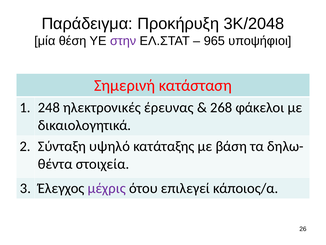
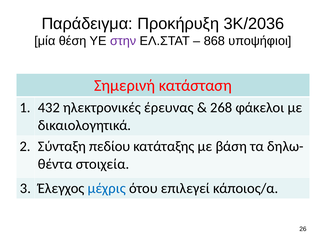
3Κ/2048: 3Κ/2048 -> 3Κ/2036 (254, 24)
965: 965 -> 868 (214, 41)
248: 248 -> 432 (49, 107)
υψηλό: υψηλό -> πεδίου (110, 146)
μέχρις colour: purple -> blue (107, 188)
